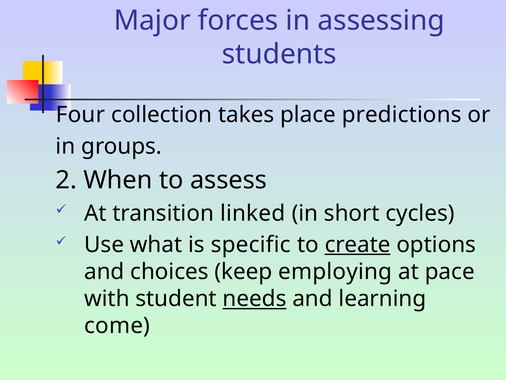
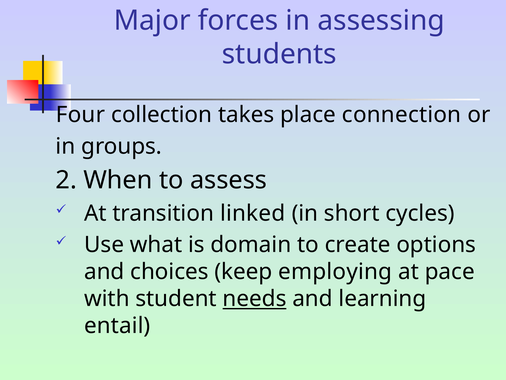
predictions: predictions -> connection (402, 115)
specific: specific -> domain (251, 244)
create underline: present -> none (358, 244)
come: come -> entail (117, 325)
